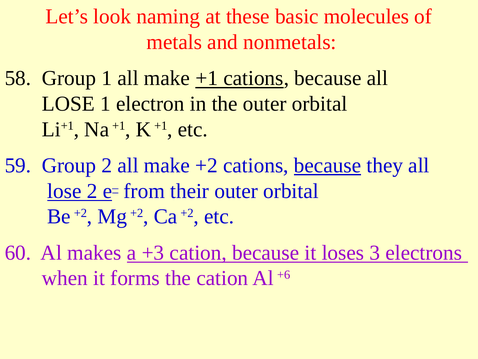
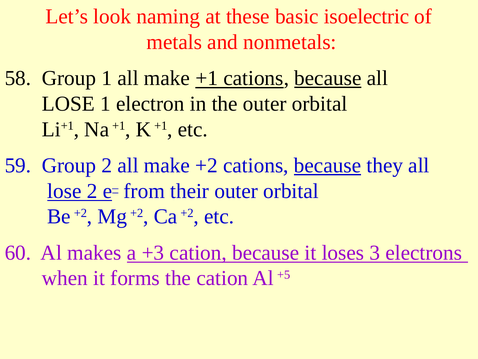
molecules: molecules -> isoelectric (367, 17)
because underline: none -> present (328, 78)
+6: +6 -> +5 (284, 274)
